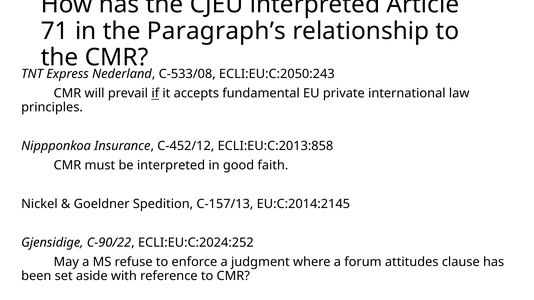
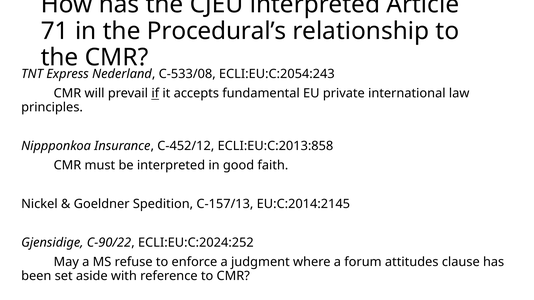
Paragraph’s: Paragraph’s -> Procedural’s (217, 31)
ECLI:EU:C:2050:243: ECLI:EU:C:2050:243 -> ECLI:EU:C:2054:243 (277, 74)
